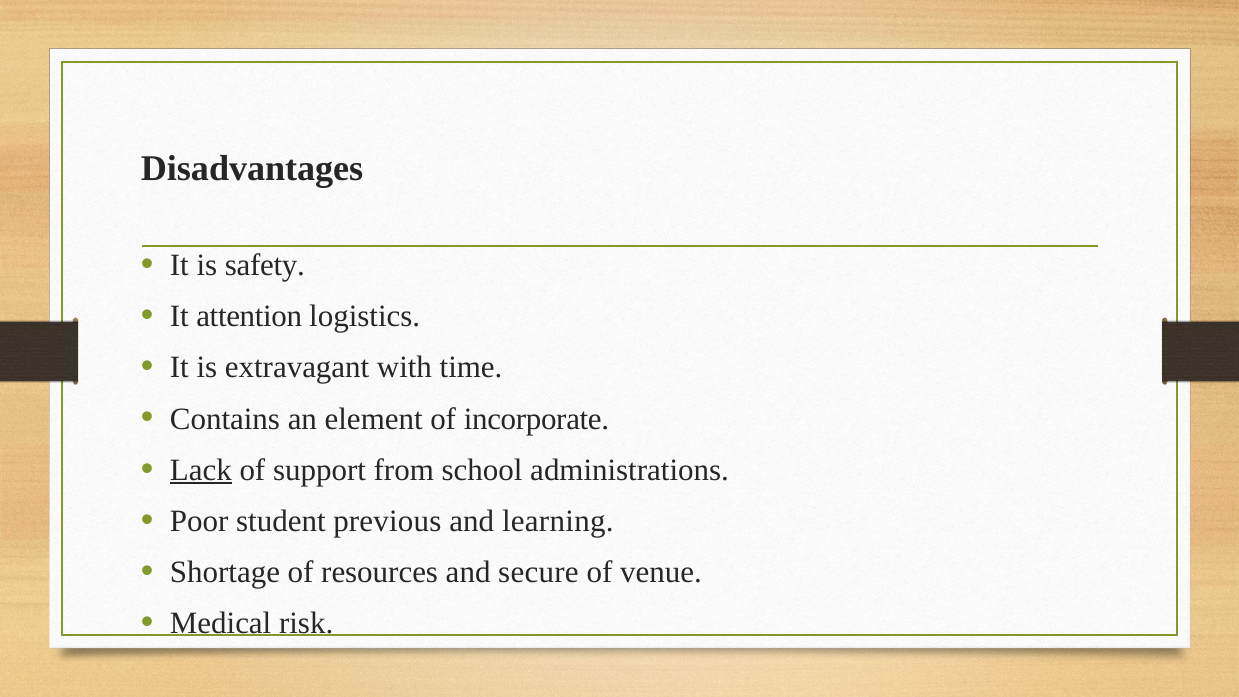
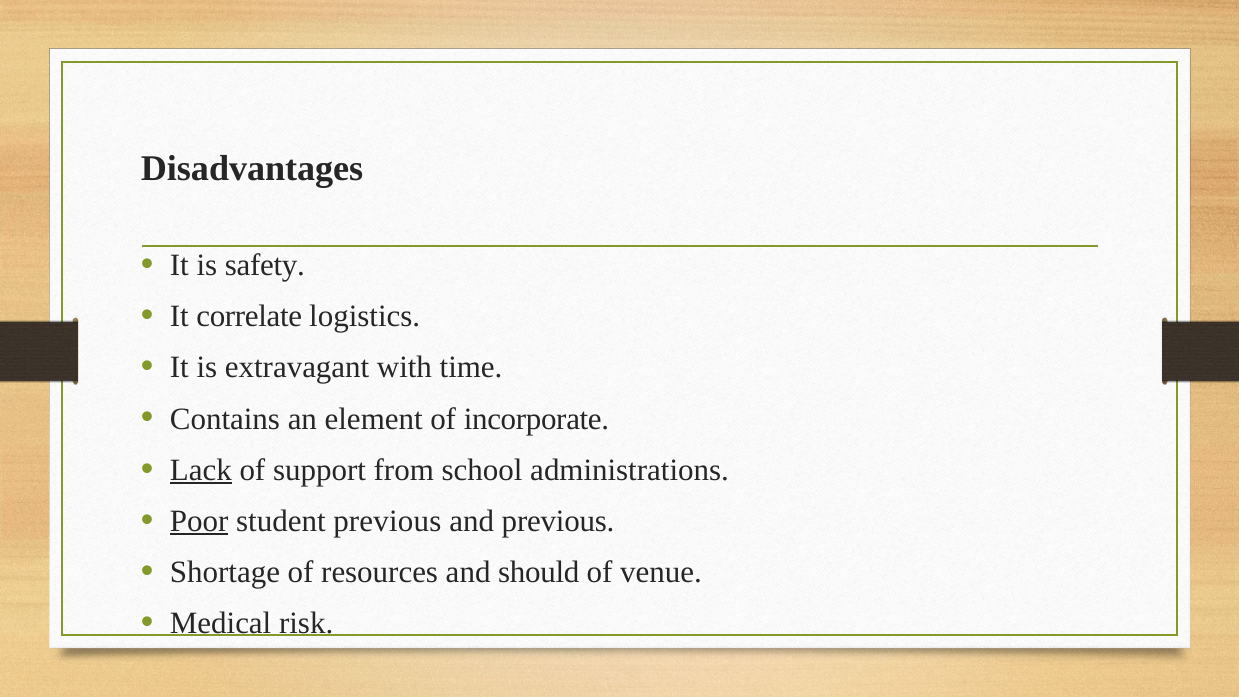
attention: attention -> correlate (249, 317)
Poor underline: none -> present (199, 521)
and learning: learning -> previous (558, 521)
secure: secure -> should (539, 572)
